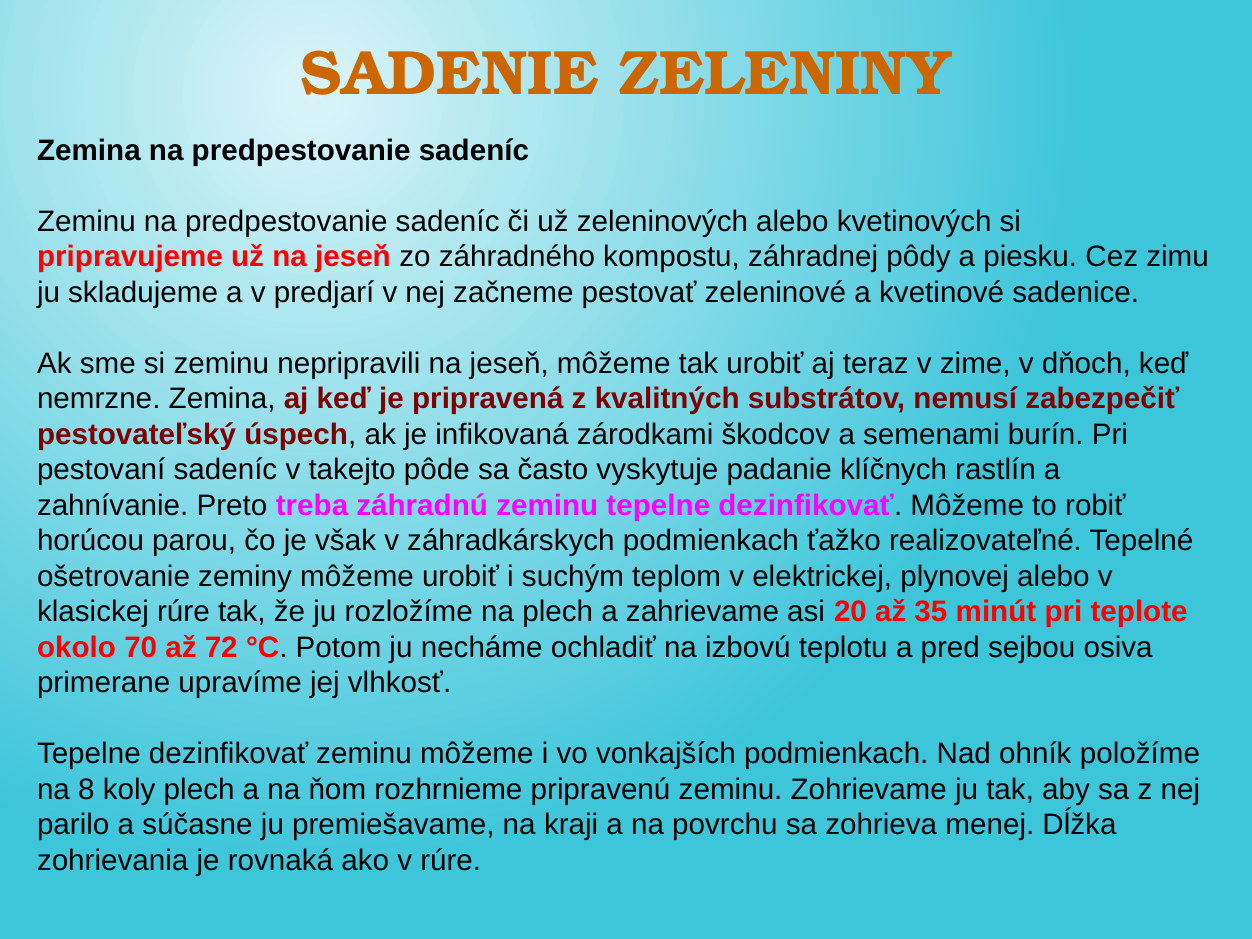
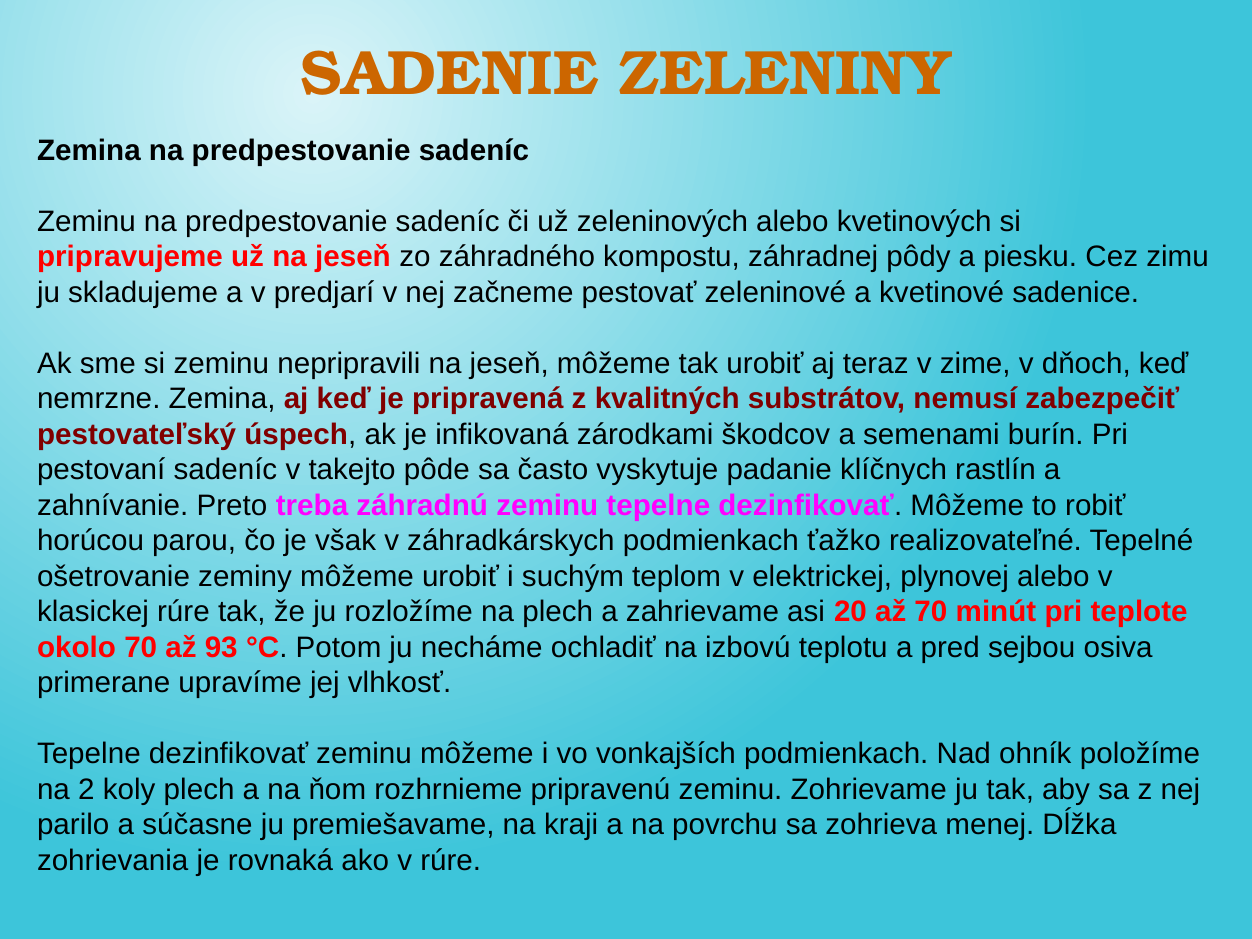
až 35: 35 -> 70 (931, 612)
72: 72 -> 93 (221, 647)
8: 8 -> 2 (86, 789)
